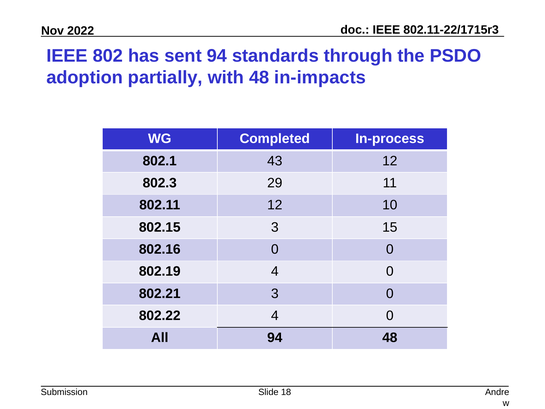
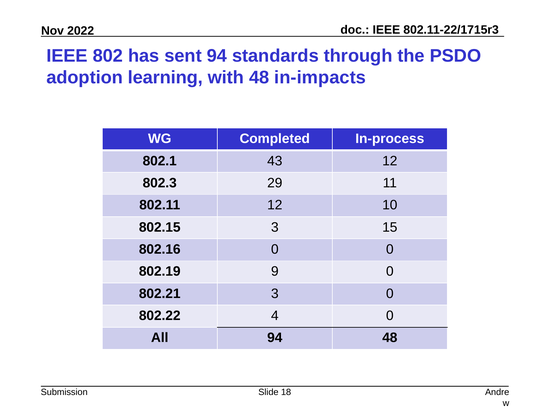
partially: partially -> learning (165, 78)
802.19 4: 4 -> 9 (275, 271)
